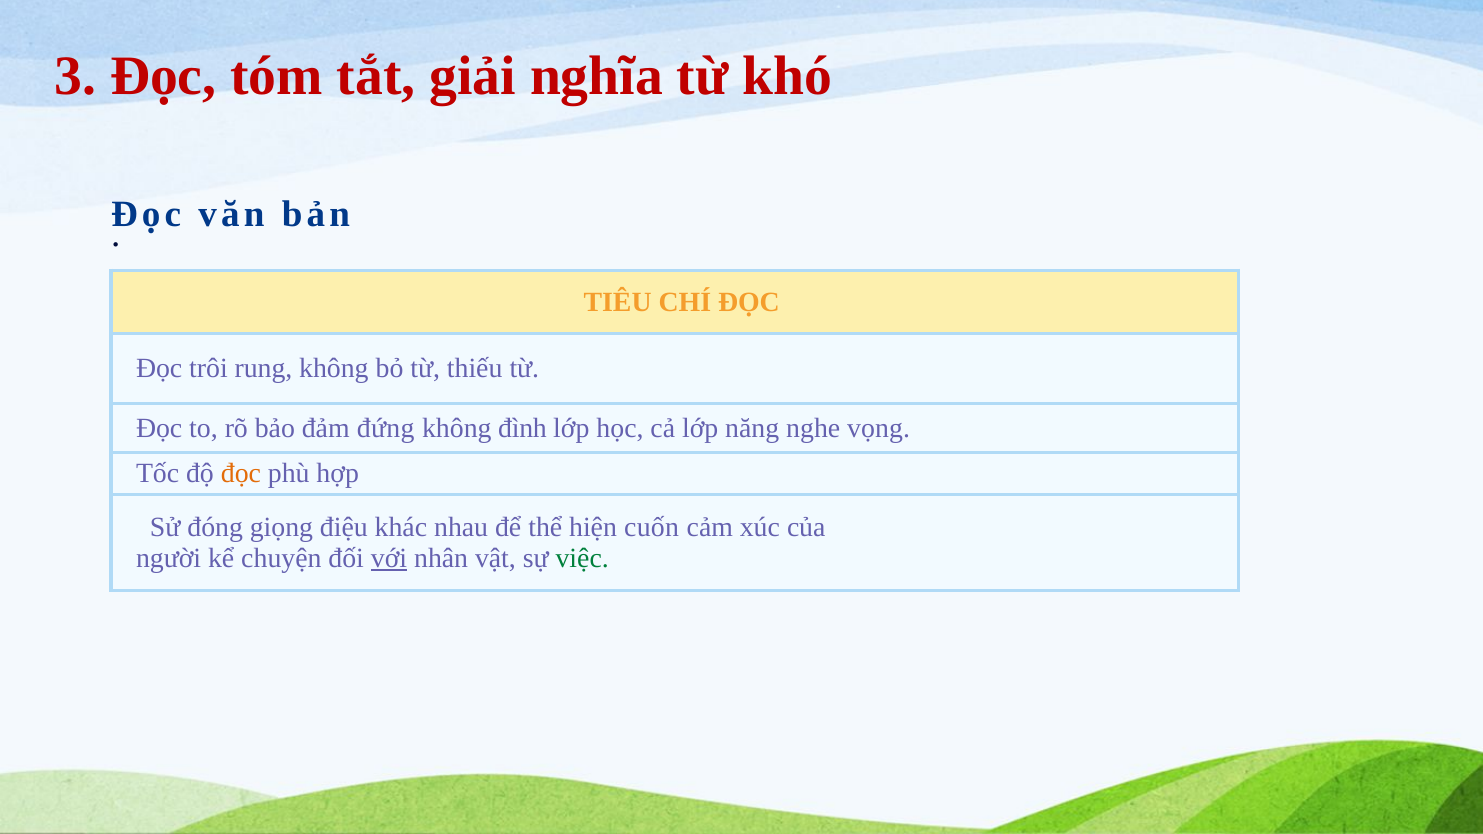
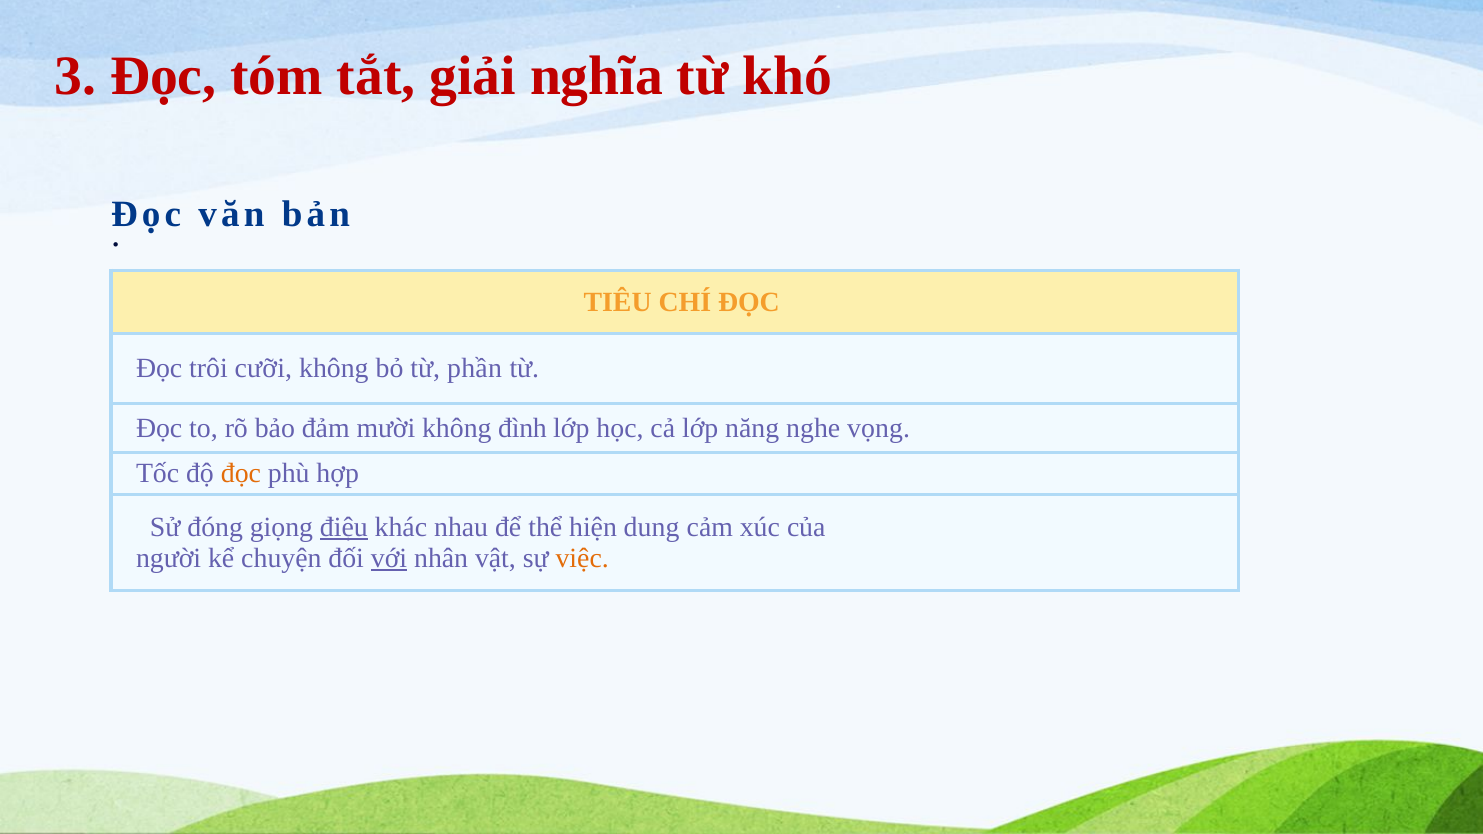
rung: rung -> cưỡi (263, 369)
thiếu: thiếu -> phần (475, 369)
đứng: đứng -> mười (386, 428)
điệu underline: none -> present (344, 527)
cuốn: cuốn -> dung (652, 527)
việc colour: green -> orange (582, 558)
